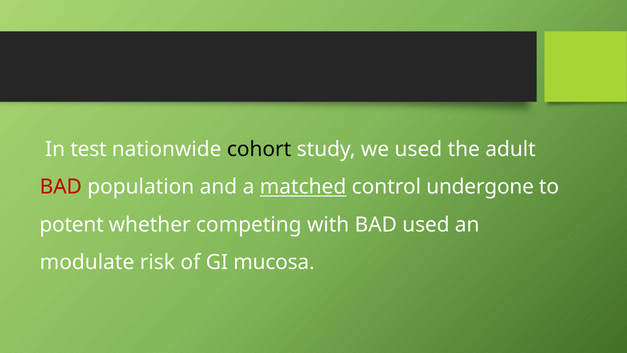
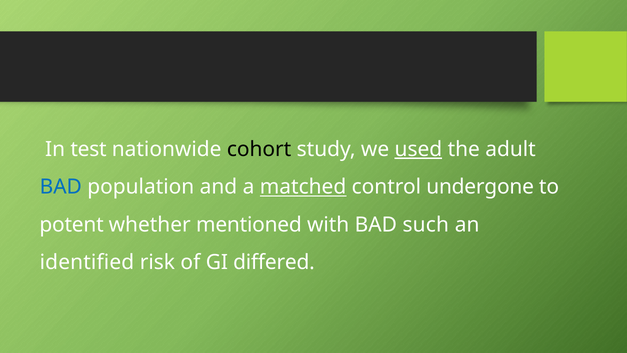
used underline: none -> present (418, 149)
BAD colour: red -> blue (61, 187)
competing: competing -> mentioned (249, 224)
BAD used: used -> such (426, 224)
modulate: modulate -> identified (87, 262)
mucosa: mucosa -> differed (274, 262)
